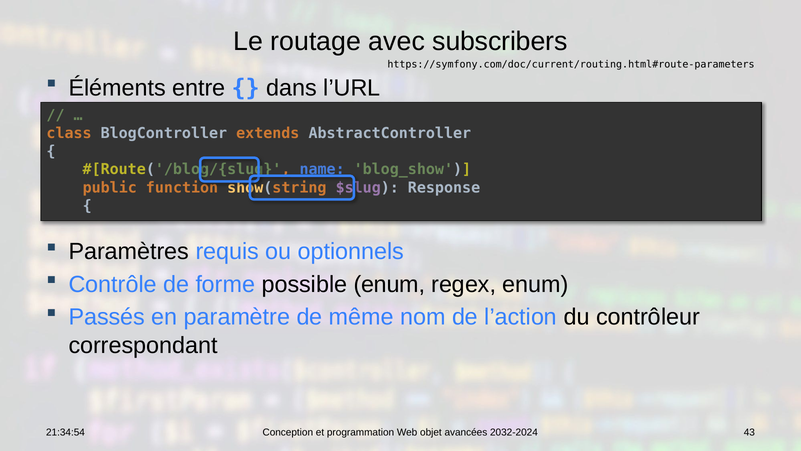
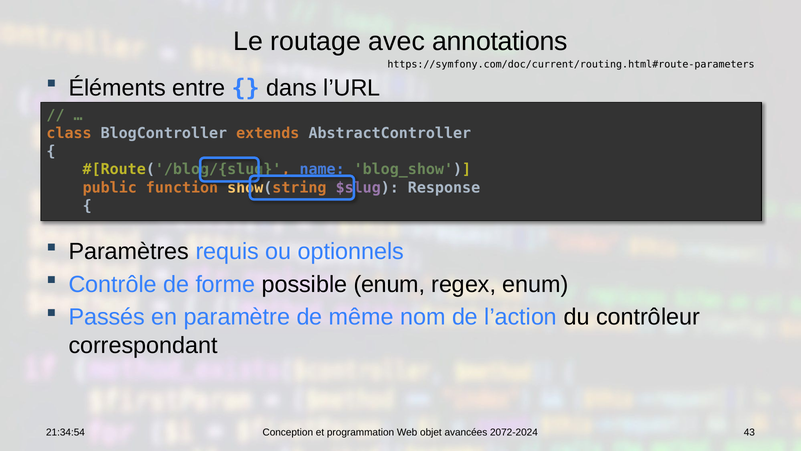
subscribers: subscribers -> annotations (500, 41)
2032-2024: 2032-2024 -> 2072-2024 (514, 432)
